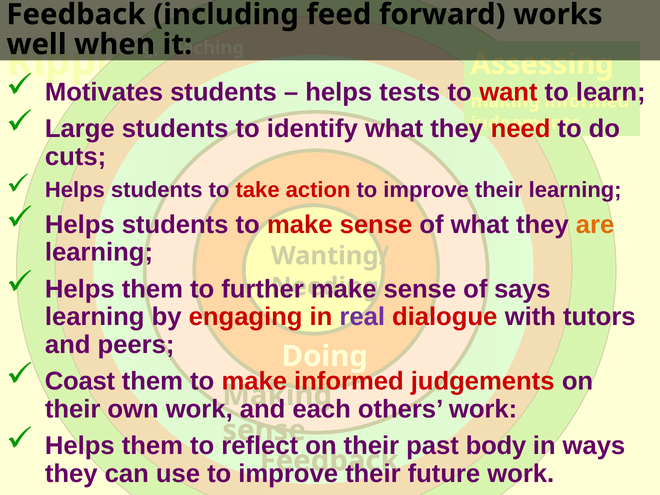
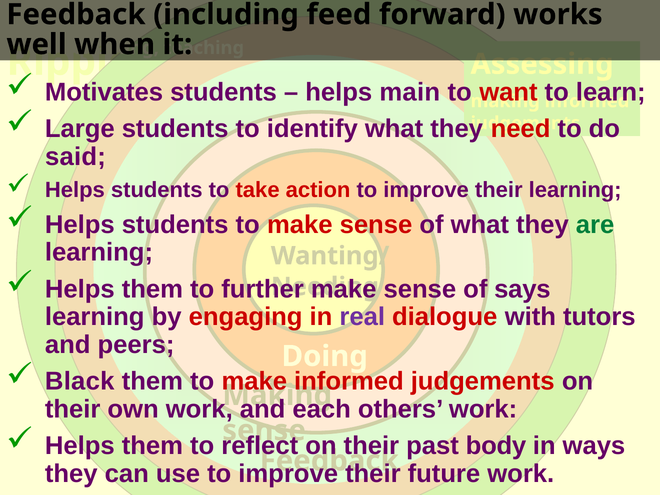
tests: tests -> main (410, 92)
cuts: cuts -> said (75, 157)
are colour: orange -> green (595, 225)
Coast: Coast -> Black (80, 381)
